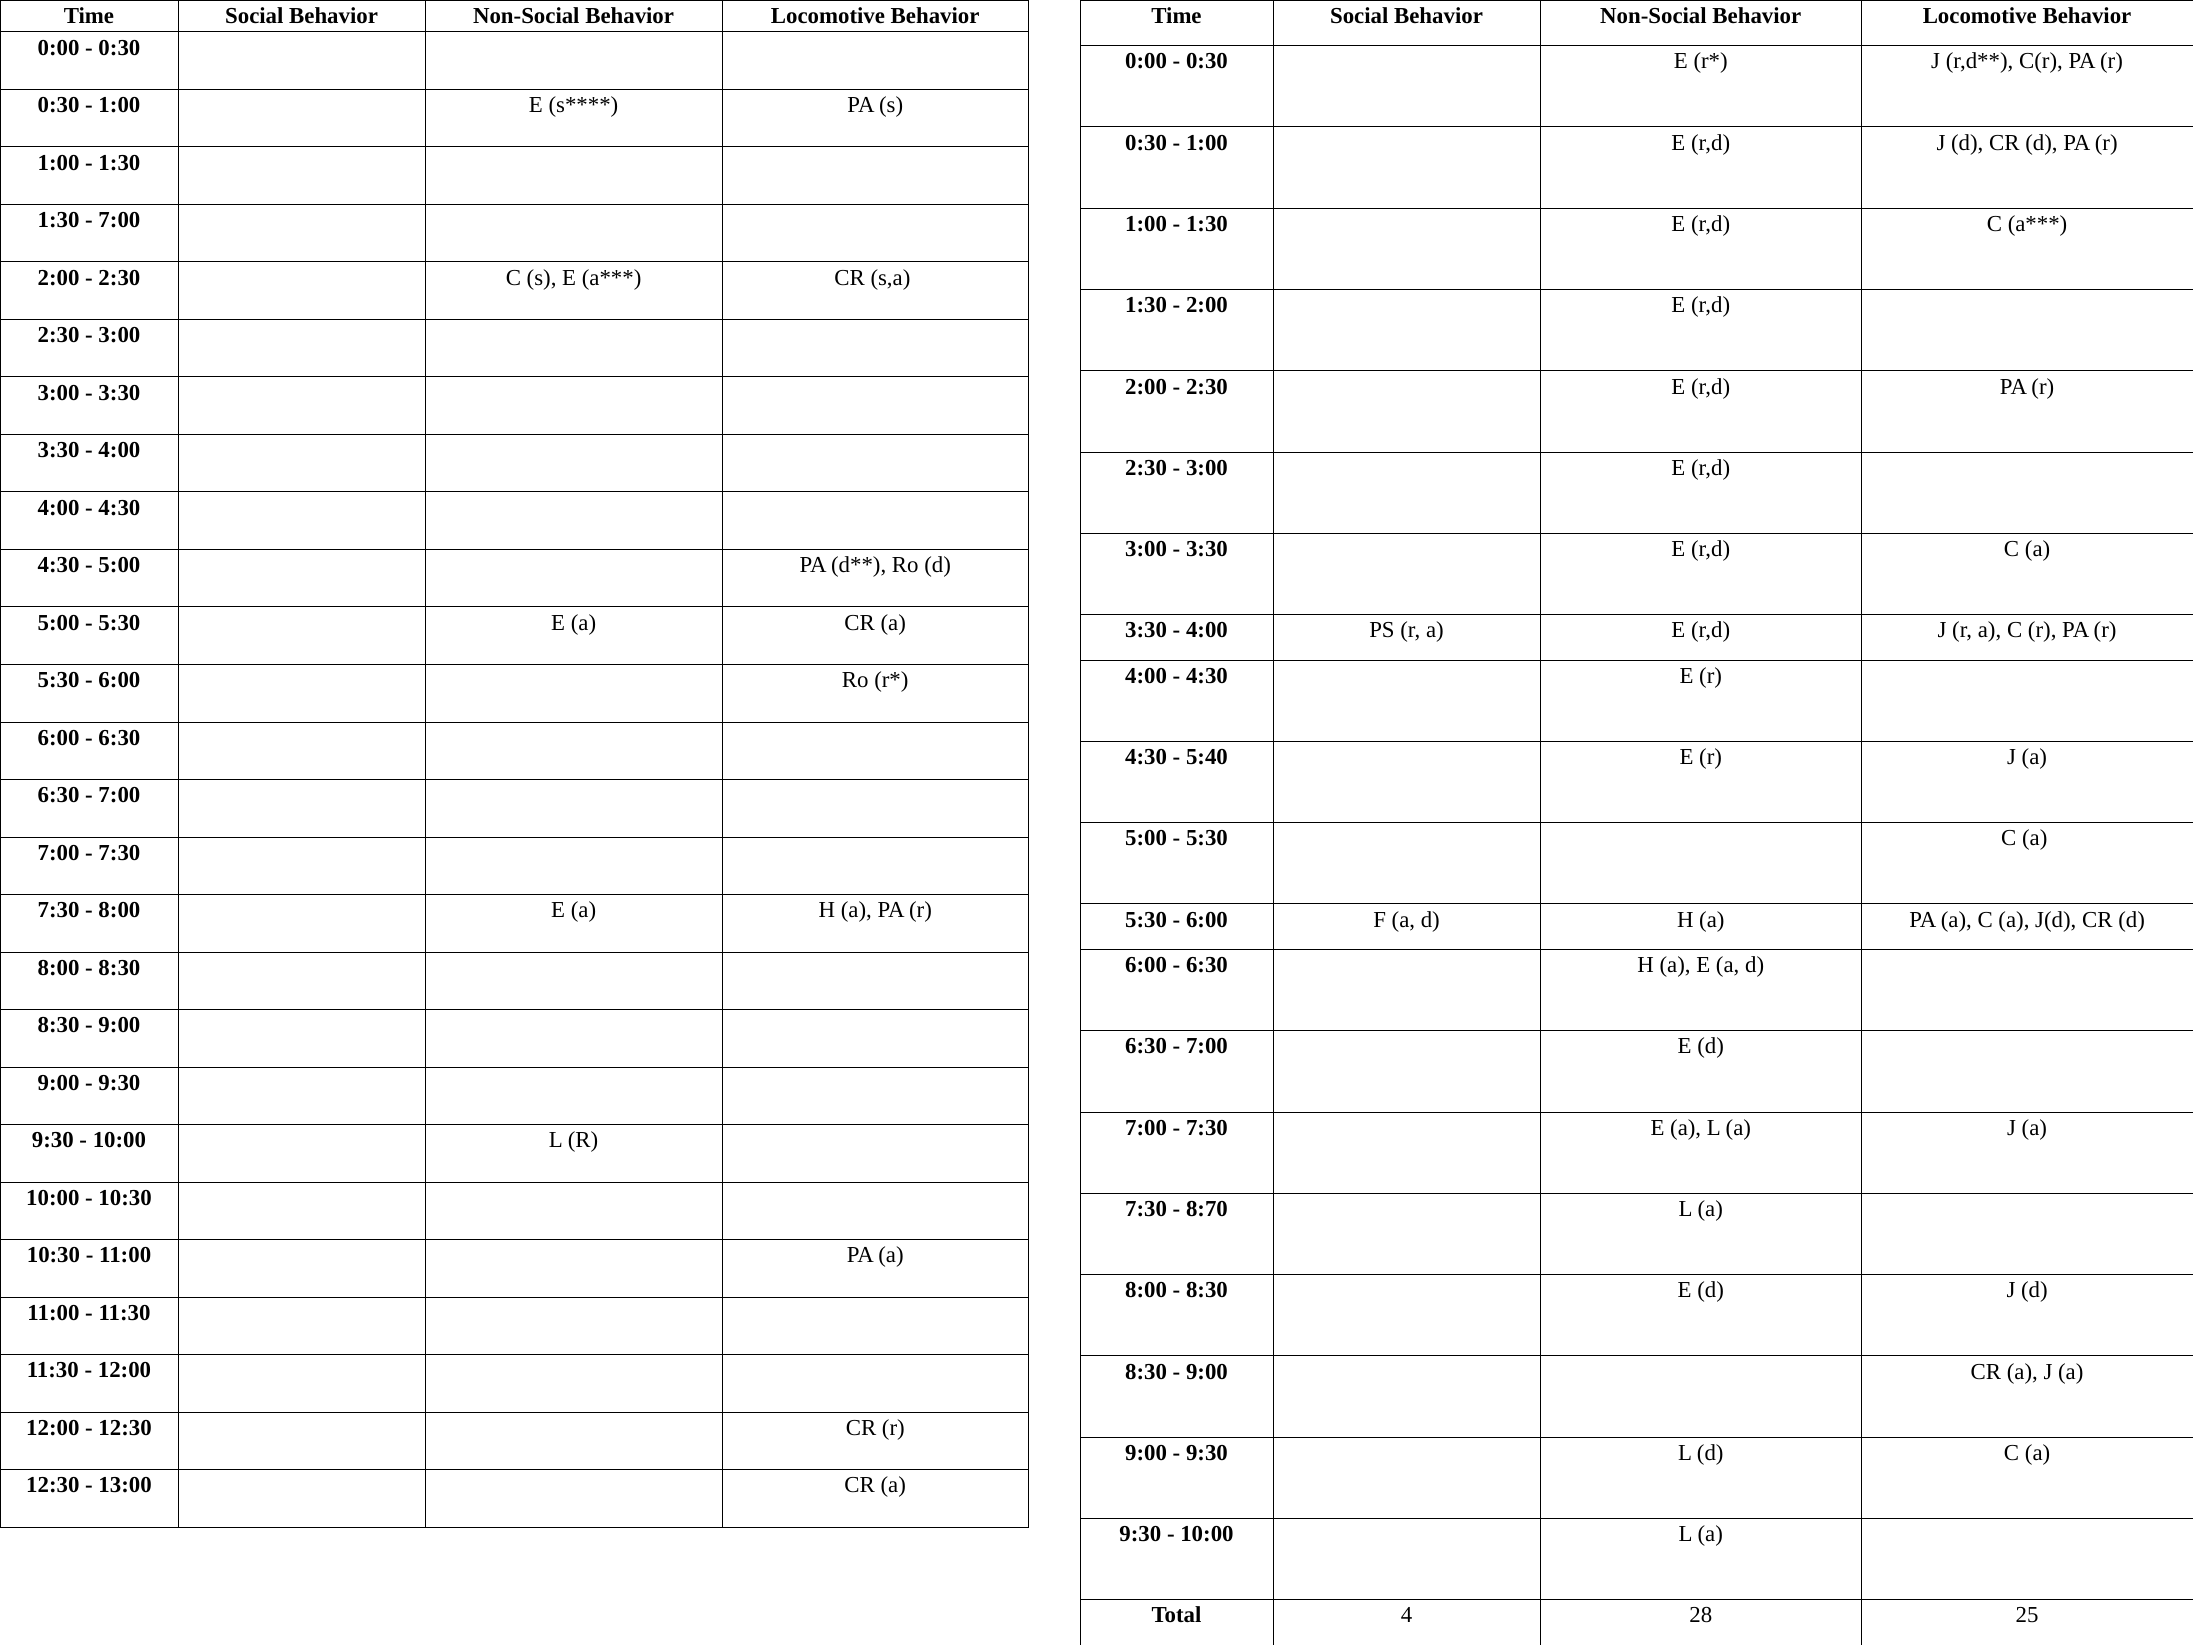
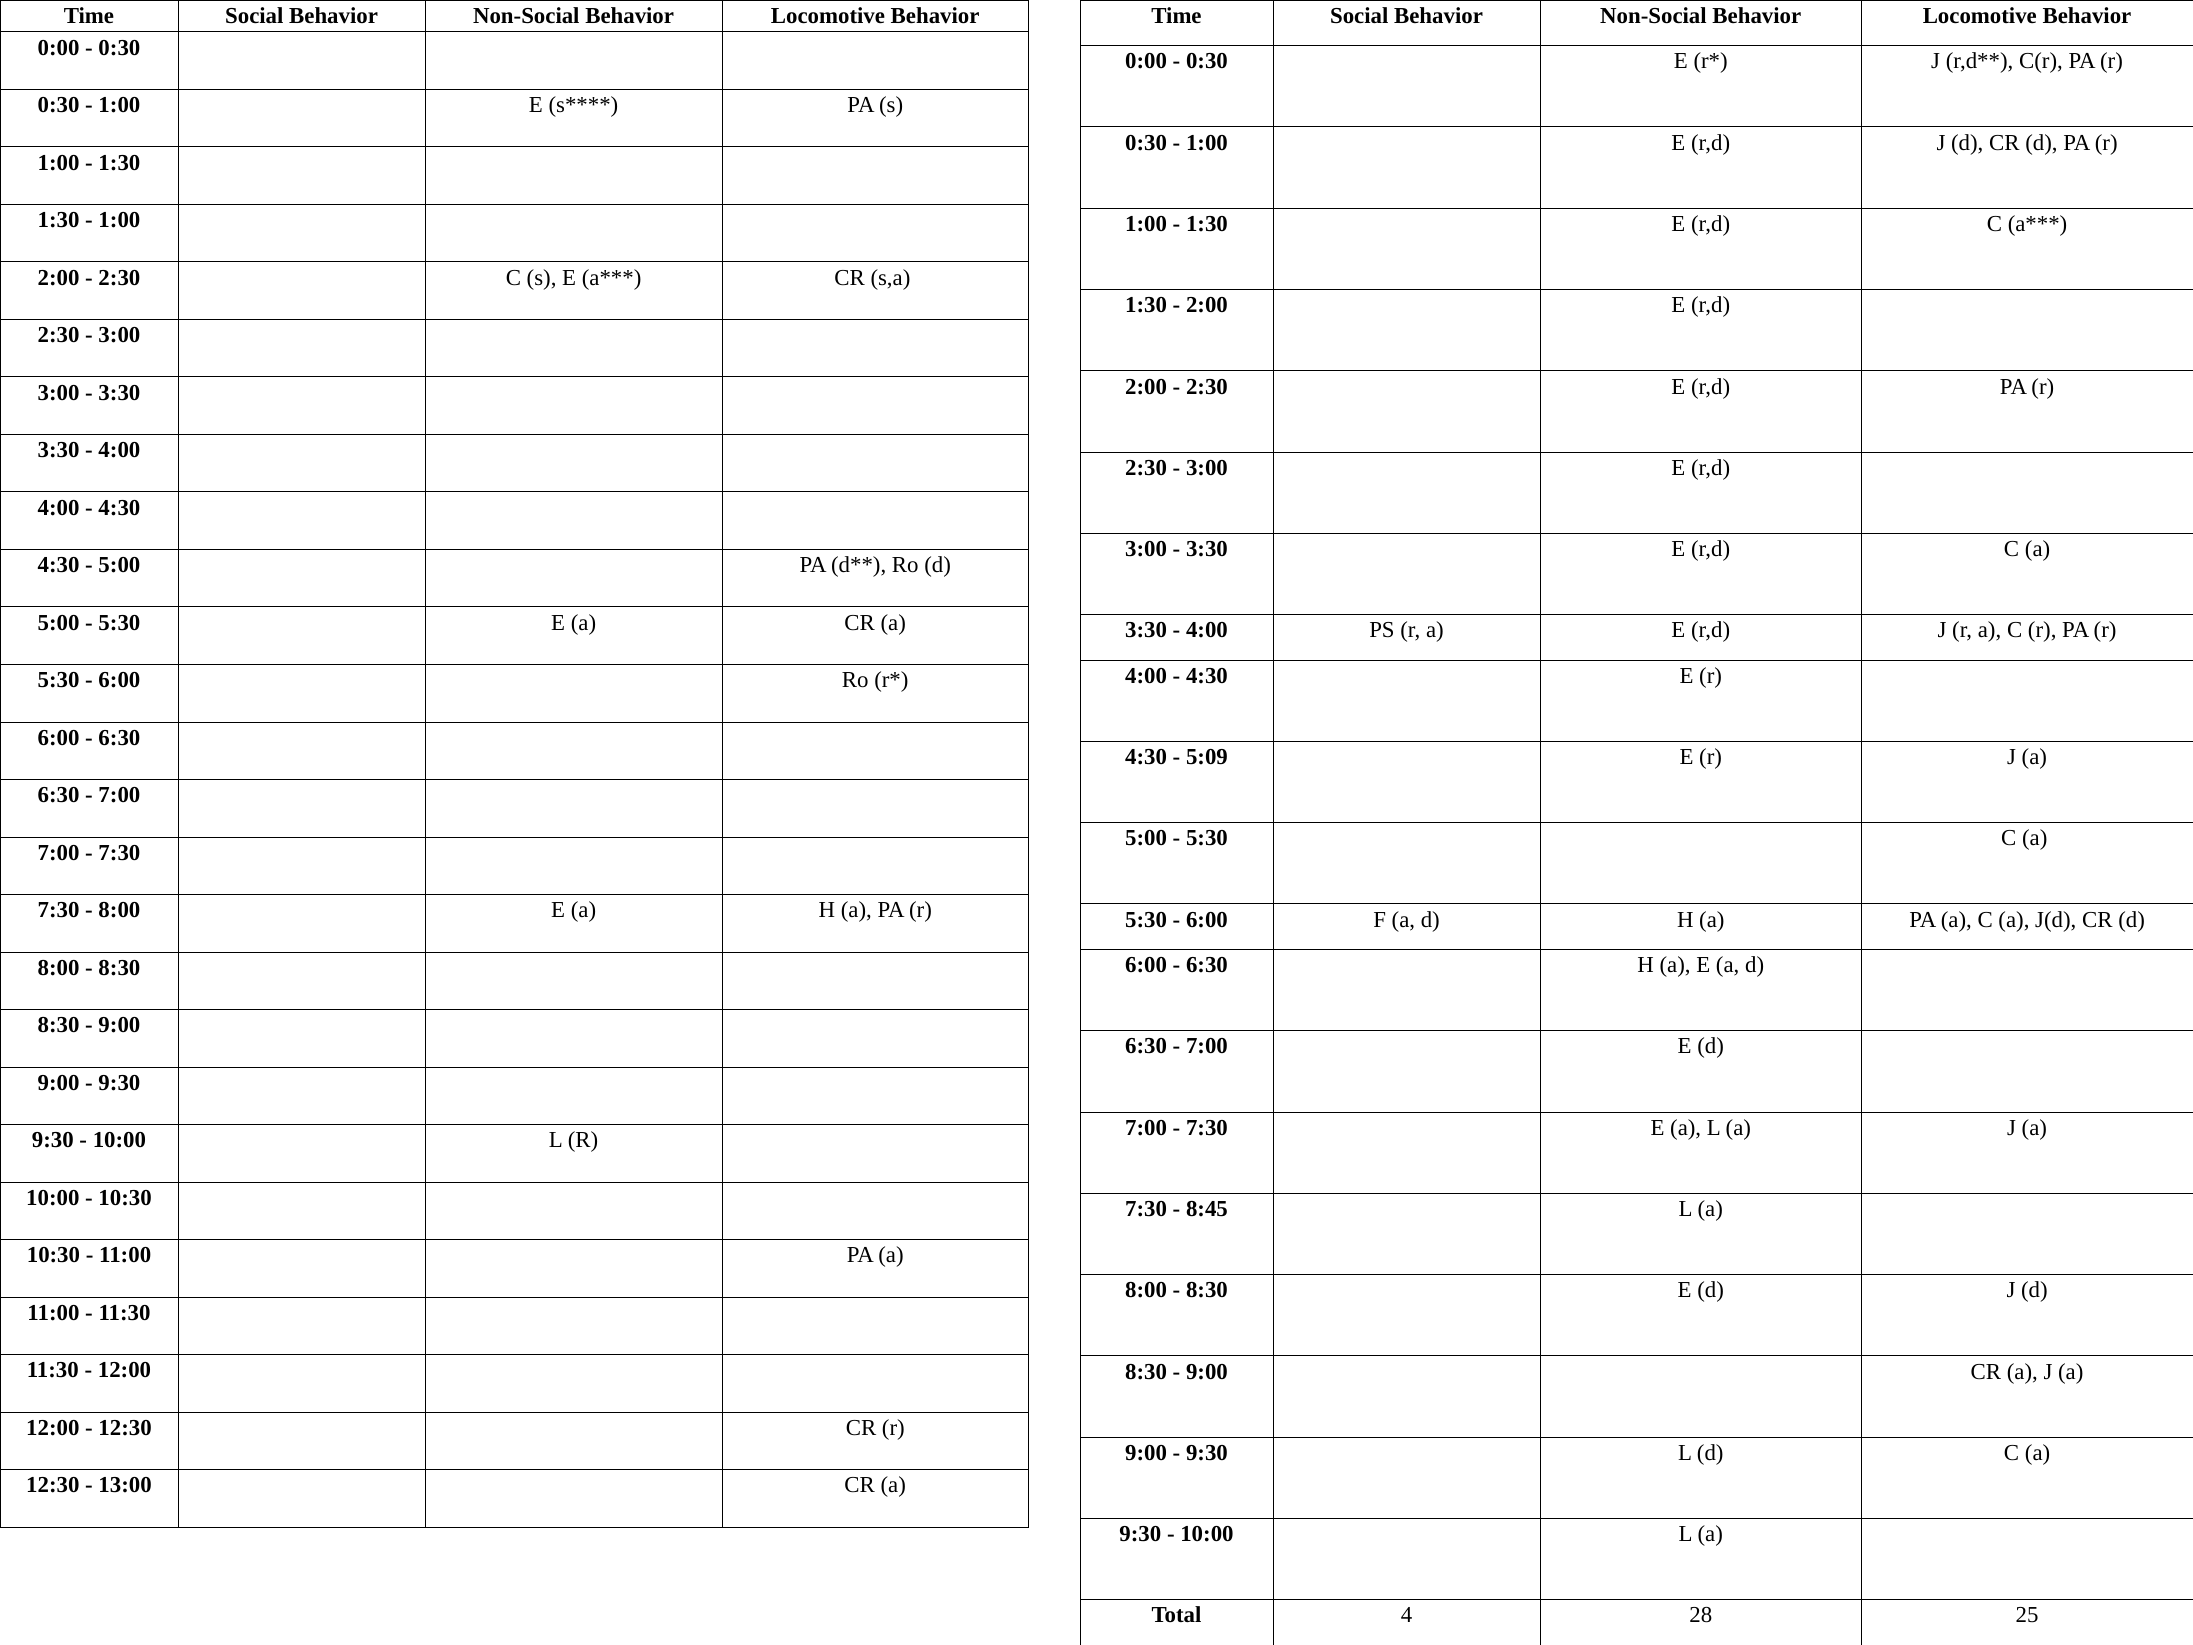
7:00: 7:00 -> 1:00 (119, 220)
5:40: 5:40 -> 5:09 (1207, 757)
8:70: 8:70 -> 8:45 (1207, 1209)
